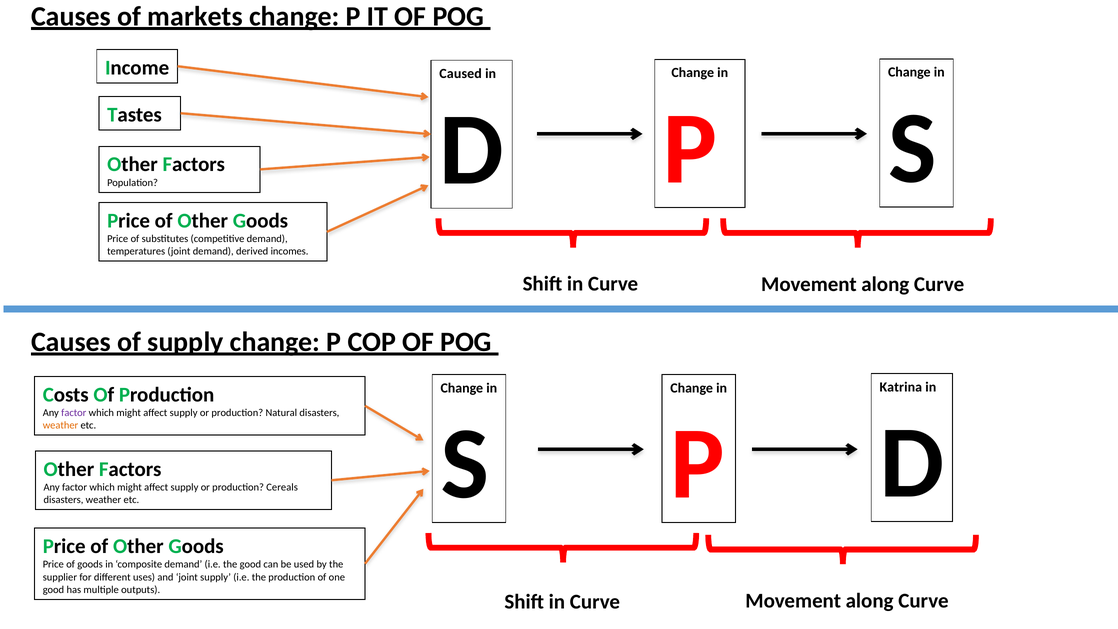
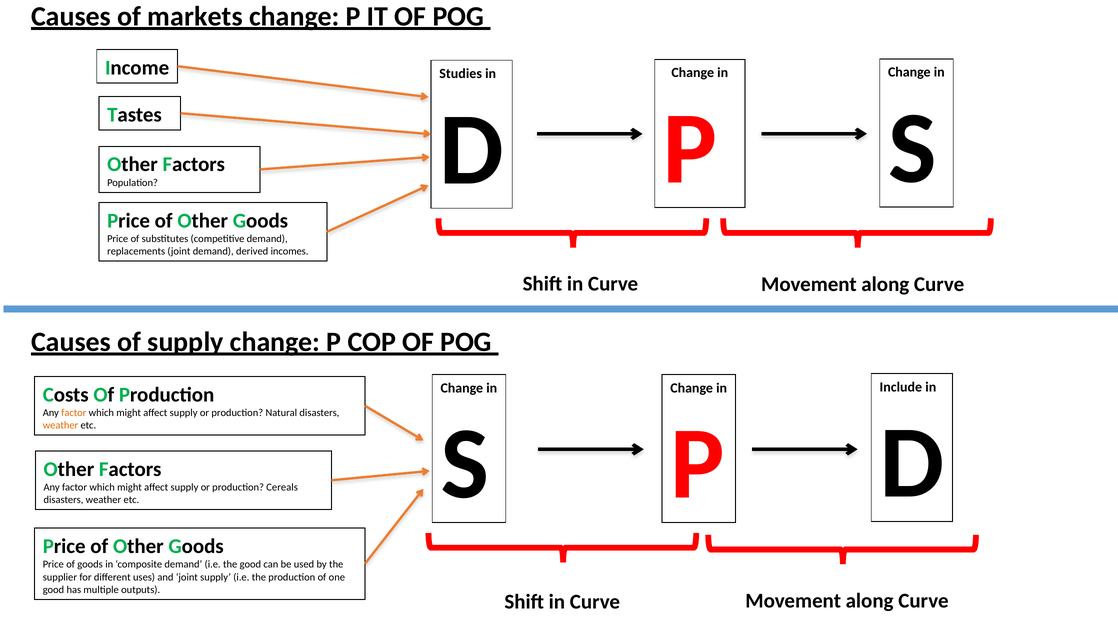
Caused: Caused -> Studies (461, 74)
temperatures: temperatures -> replacements (136, 251)
Katrina: Katrina -> Include (901, 387)
factor colour: purple -> orange (74, 413)
